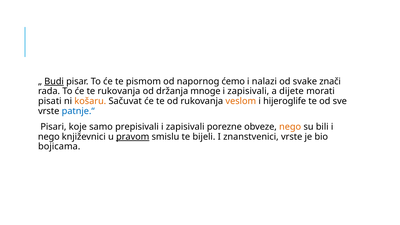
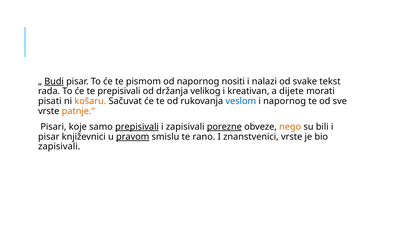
ćemo: ćemo -> nositi (233, 81)
znači: znači -> tekst (330, 81)
te rukovanja: rukovanja -> prepisivali (119, 91)
mnoge: mnoge -> velikog (205, 91)
zapisivali: zapisivali -> kreativan (248, 91)
veslom colour: orange -> blue (241, 101)
i hijeroglife: hijeroglife -> napornog (285, 101)
patnje.“ colour: blue -> orange (78, 111)
prepisivali underline: none -> present (137, 127)
porezne underline: none -> present (224, 127)
nego: nego -> pisar (49, 137)
bijeli: bijeli -> rano (204, 137)
bojicama: bojicama -> zapisivali (59, 147)
